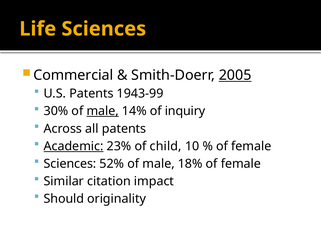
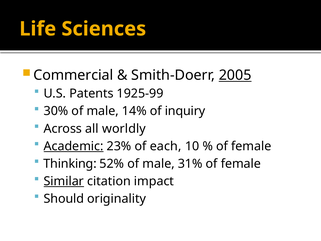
1943-99: 1943-99 -> 1925-99 (140, 94)
male underline: present -> none (103, 111)
all patents: patents -> worldly (124, 129)
child: child -> each (166, 146)
Sciences: Sciences -> Thinking (70, 163)
18%: 18% -> 31% (190, 163)
Similar underline: none -> present (64, 181)
